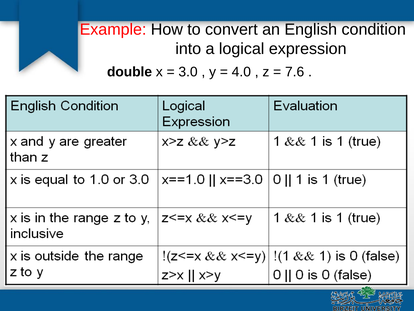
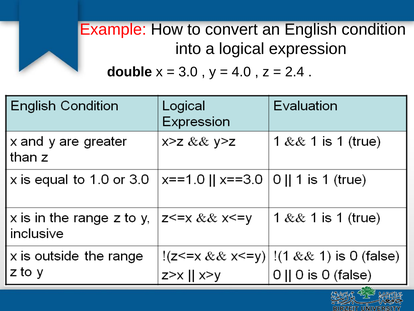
7.6: 7.6 -> 2.4 (295, 72)
